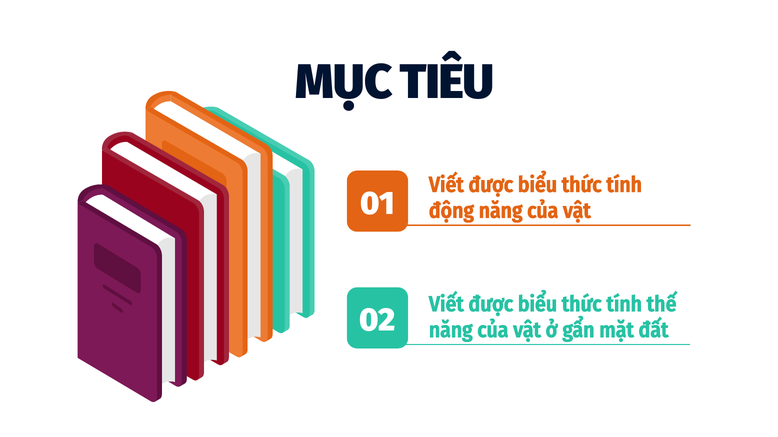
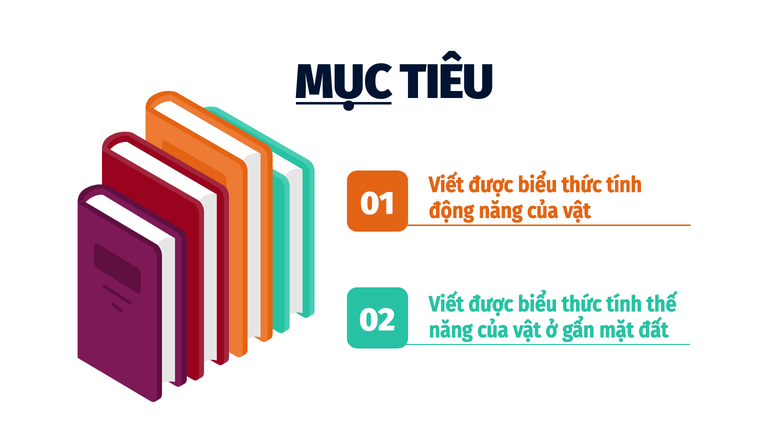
MỤC underline: none -> present (344, 83)
